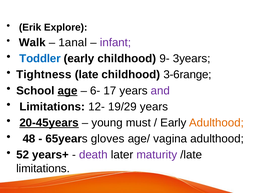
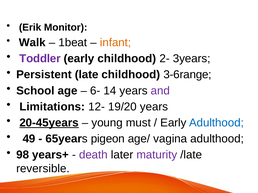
Explore: Explore -> Monitor (66, 27)
1anal: 1anal -> 1beat (73, 43)
infant colour: purple -> orange (116, 43)
Toddler colour: blue -> purple (40, 59)
9-: 9- -> 2- (165, 59)
Tightness: Tightness -> Persistent (44, 75)
age underline: present -> none (68, 91)
17: 17 -> 14 (110, 91)
19/29: 19/29 -> 19/20 (122, 107)
Adulthood colour: orange -> blue (216, 123)
48: 48 -> 49 (29, 139)
gloves: gloves -> pigeon (108, 139)
52: 52 -> 98 (23, 155)
limitations: limitations -> reversible (43, 169)
